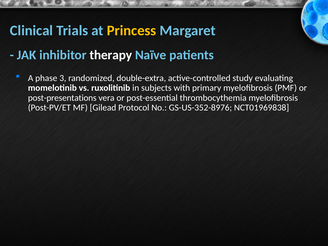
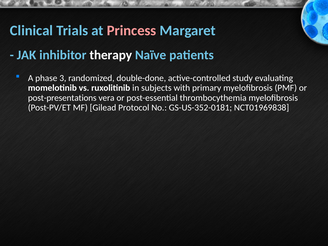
Princess colour: yellow -> pink (132, 31)
double-extra: double-extra -> double-done (141, 78)
GS-US-352-8976: GS-US-352-8976 -> GS-US-352-0181 (200, 108)
